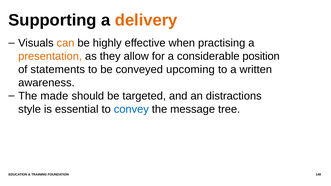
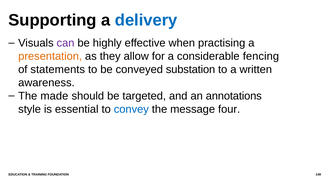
delivery colour: orange -> blue (146, 20)
can colour: orange -> purple (66, 43)
position: position -> fencing (261, 56)
upcoming: upcoming -> substation (191, 70)
distractions: distractions -> annotations (234, 96)
tree: tree -> four (229, 109)
